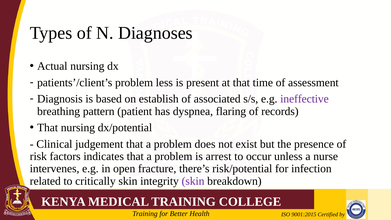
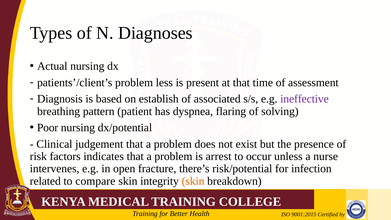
records: records -> solving (280, 111)
That: That -> Poor (48, 128)
critically: critically -> compare (95, 181)
skin colour: purple -> orange (193, 181)
